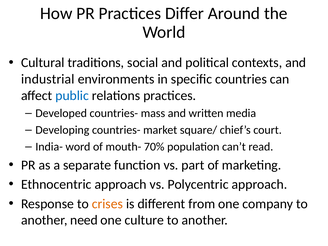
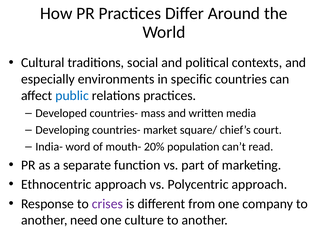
industrial: industrial -> especially (48, 79)
70%: 70% -> 20% (154, 147)
crises colour: orange -> purple (107, 204)
